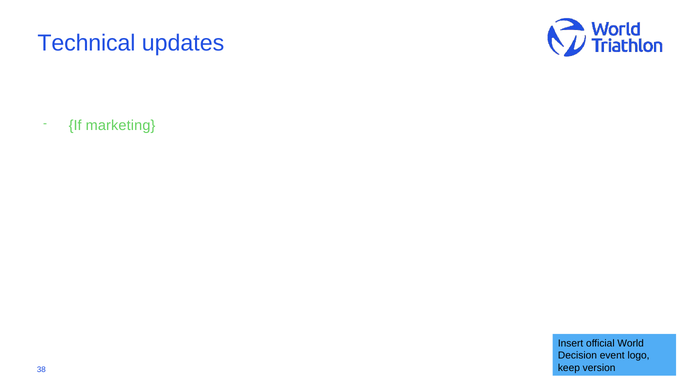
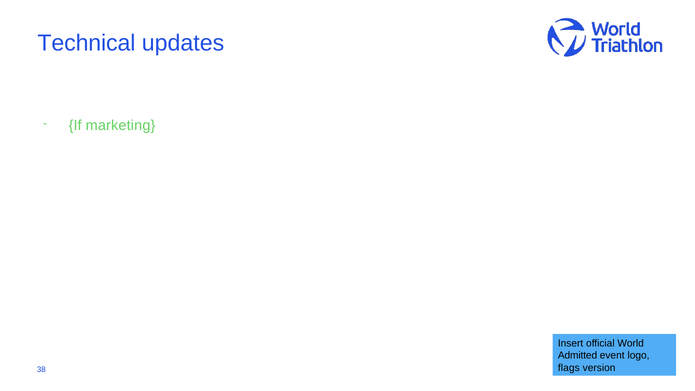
Decision: Decision -> Admitted (578, 355)
keep: keep -> flags (569, 368)
